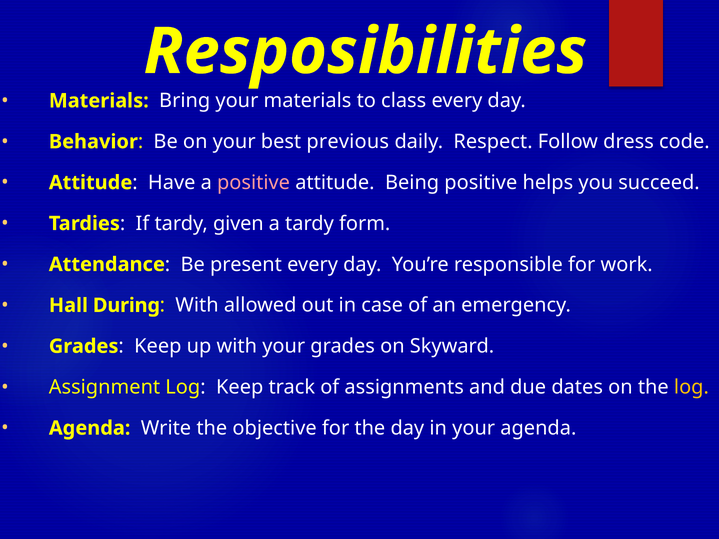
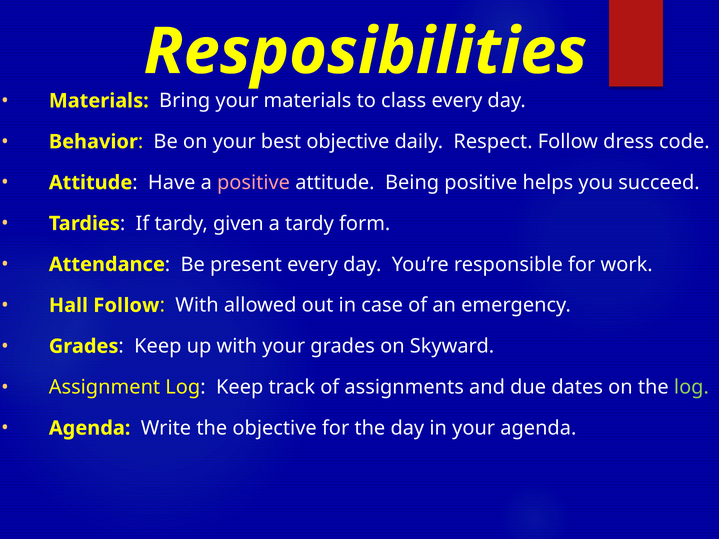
best previous: previous -> objective (348, 142)
Hall During: During -> Follow (126, 305)
log colour: yellow -> light green (691, 387)
